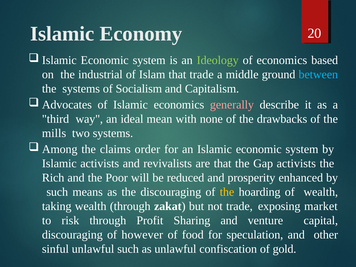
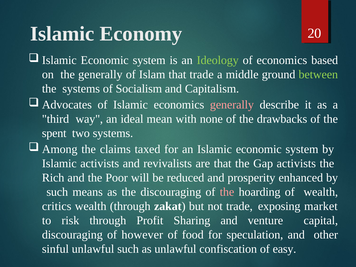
the industrial: industrial -> generally (100, 74)
between colour: light blue -> light green (318, 74)
mills: mills -> spent (54, 133)
order: order -> taxed (147, 149)
the colour: yellow -> pink (227, 192)
taking: taking -> critics (57, 206)
gold: gold -> easy (284, 249)
